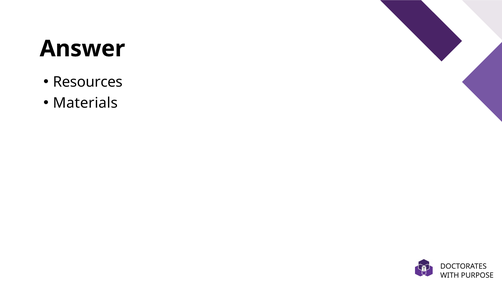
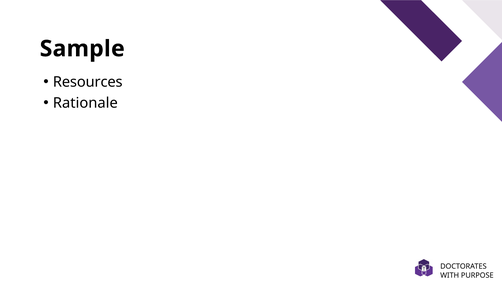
Answer: Answer -> Sample (82, 49)
Materials: Materials -> Rationale (85, 103)
